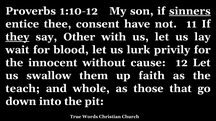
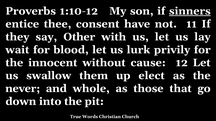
they underline: present -> none (17, 37)
faith: faith -> elect (152, 76)
teach: teach -> never (23, 89)
